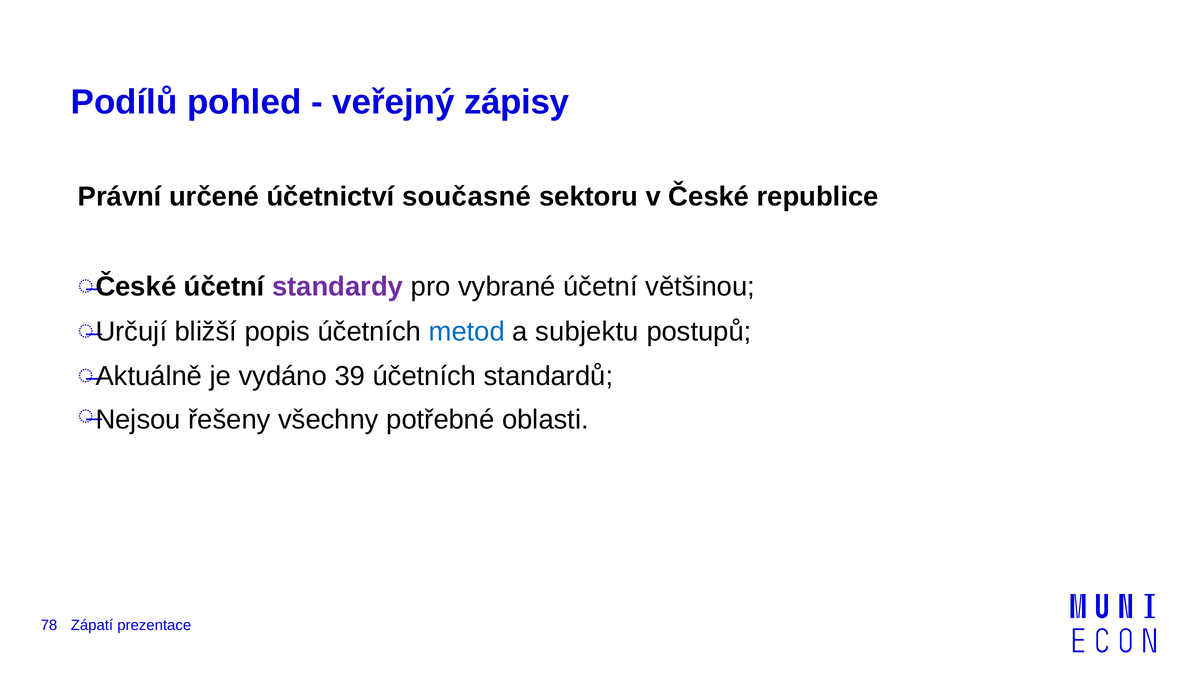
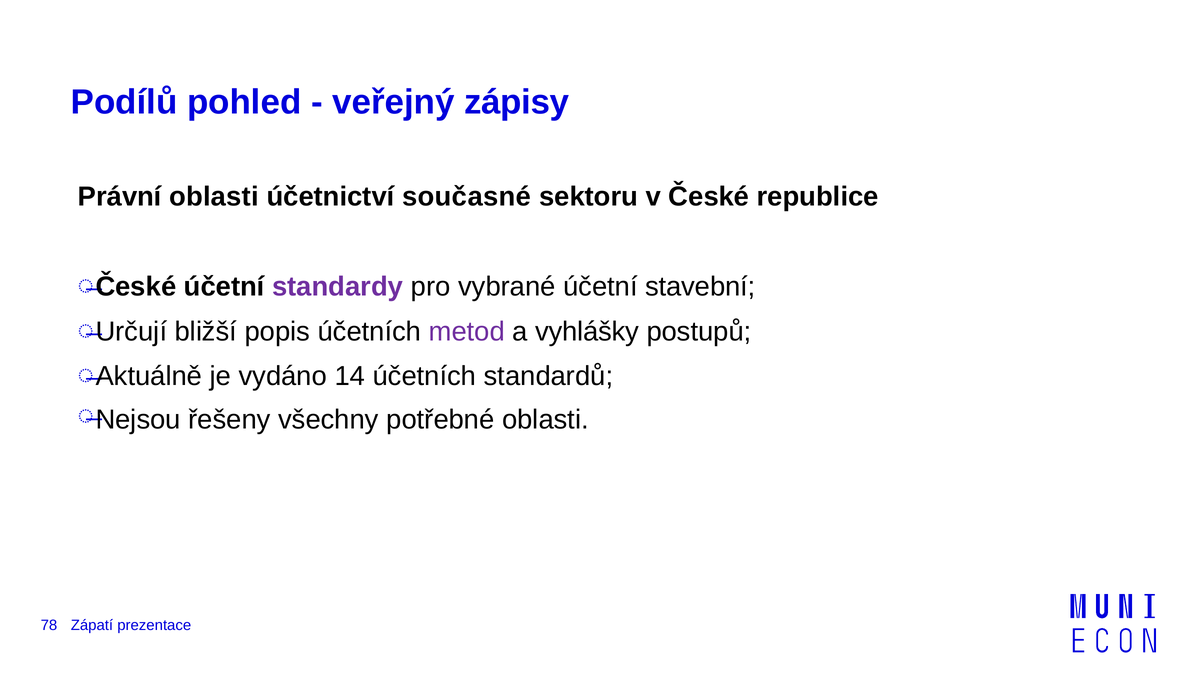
Právní určené: určené -> oblasti (214, 197)
většinou: většinou -> stavební (700, 287)
metod colour: blue -> purple (467, 332)
subjektu: subjektu -> vyhlášky (587, 332)
39: 39 -> 14 (350, 377)
